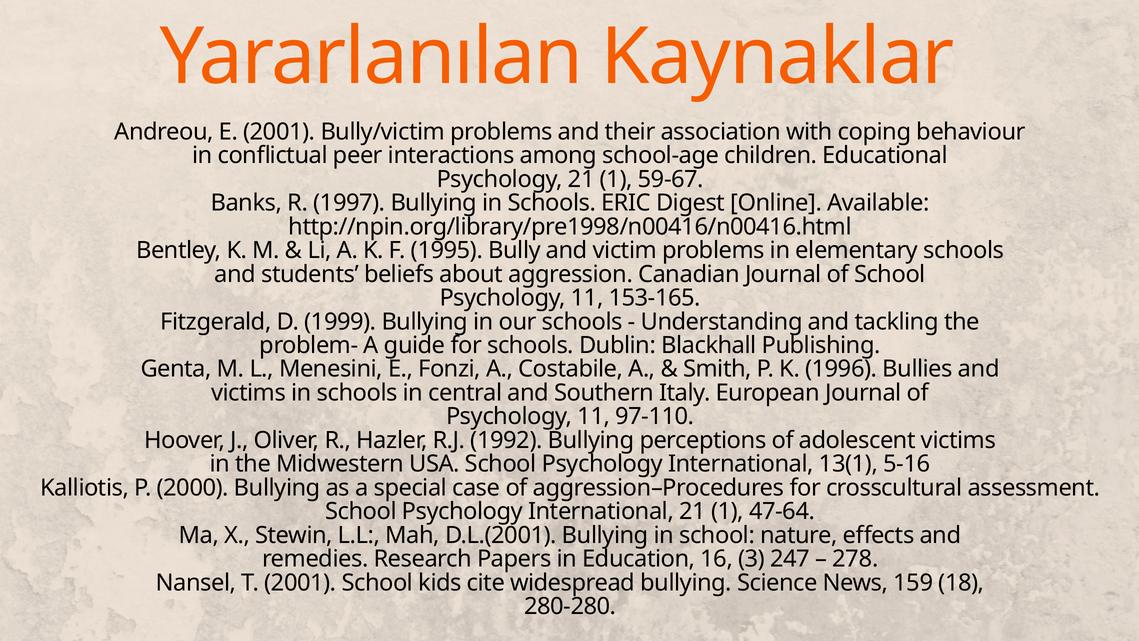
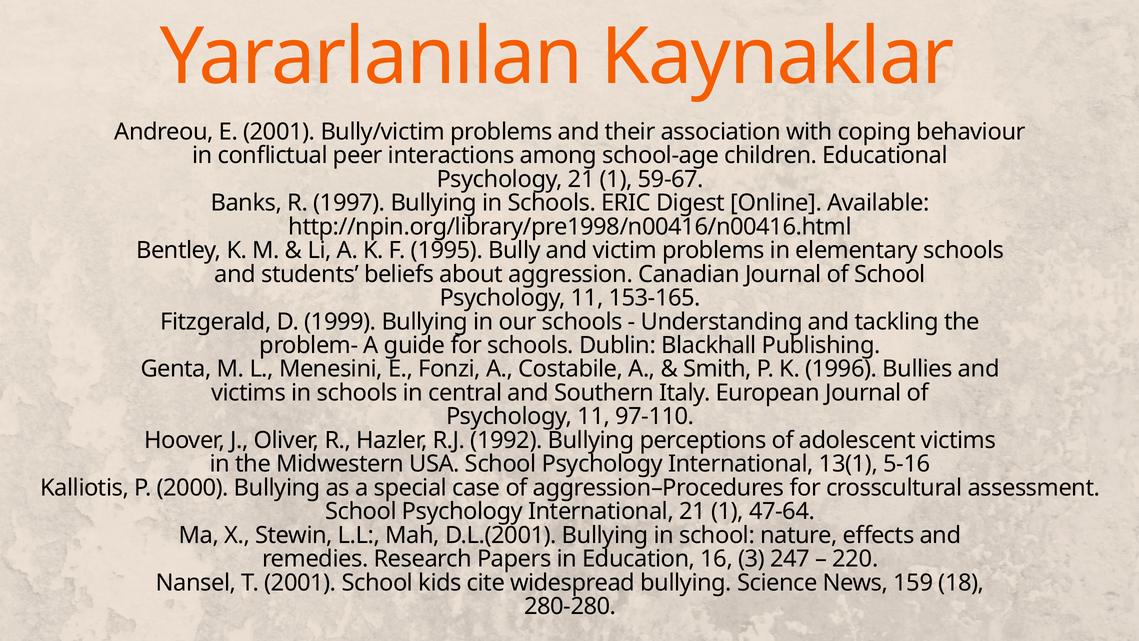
278: 278 -> 220 (855, 559)
